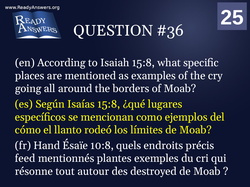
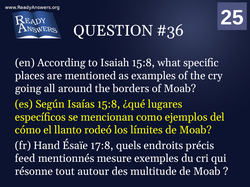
10:8: 10:8 -> 17:8 (102, 146)
plantes: plantes -> mesure (114, 159)
destroyed: destroyed -> multitude (154, 172)
